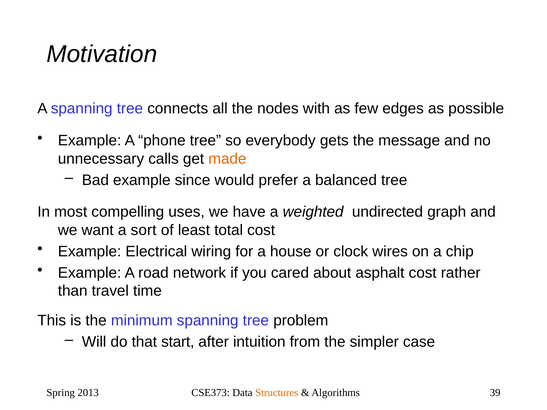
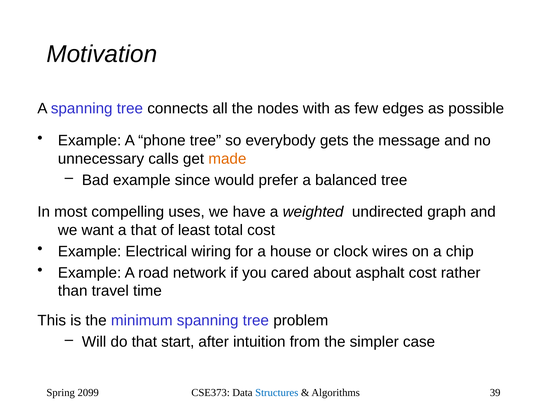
a sort: sort -> that (144, 230)
2013: 2013 -> 2099 (88, 393)
Structures colour: orange -> blue (277, 393)
